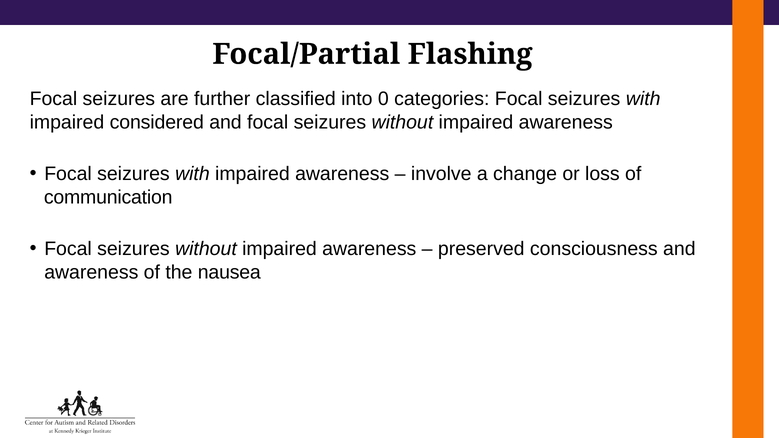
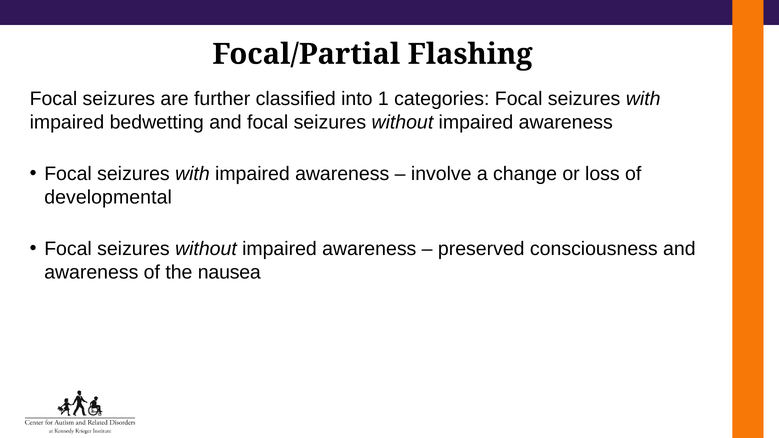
0: 0 -> 1 (383, 99)
considered: considered -> bedwetting (157, 122)
communication: communication -> developmental (108, 197)
